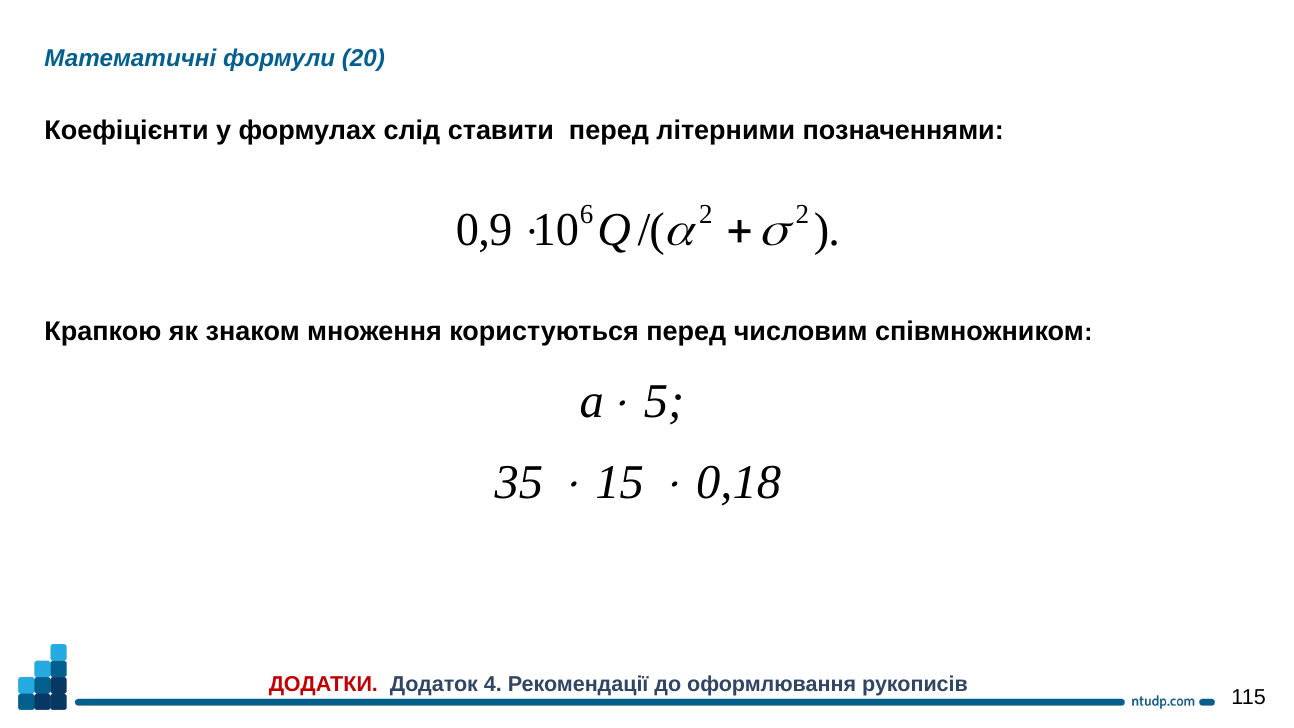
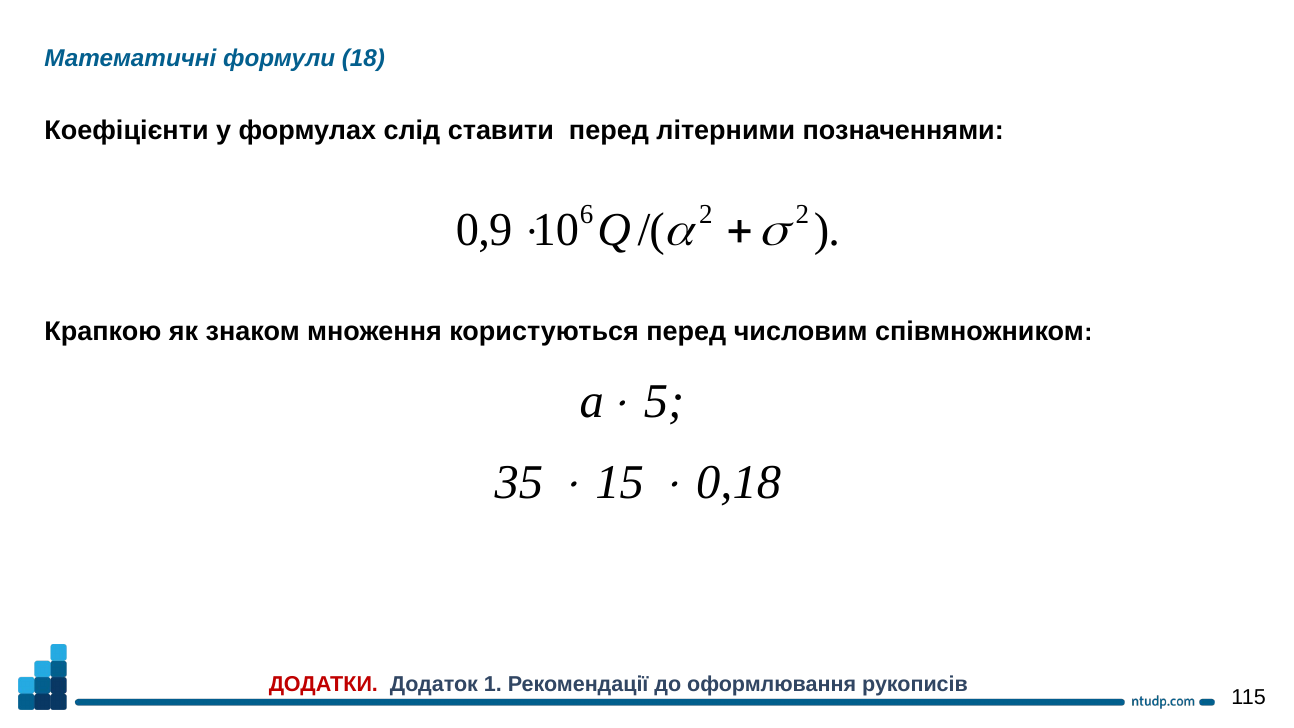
20: 20 -> 18 (363, 59)
4: 4 -> 1 (493, 685)
